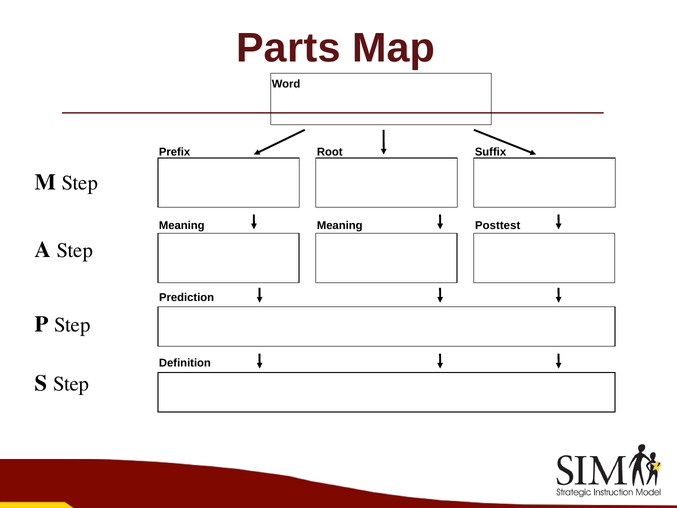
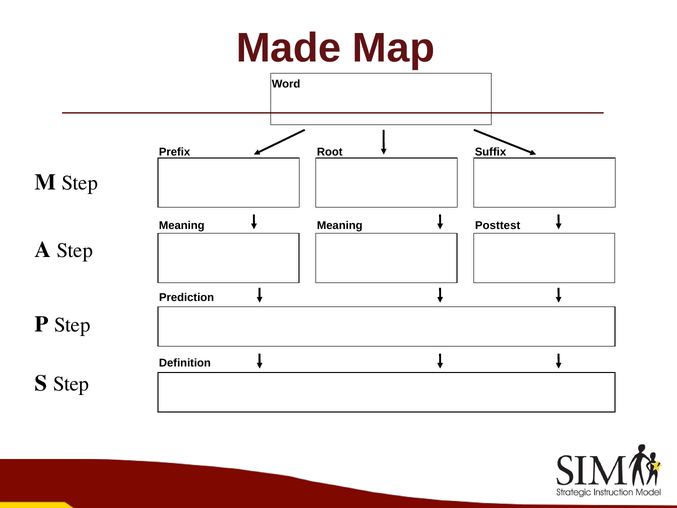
Parts: Parts -> Made (289, 48)
